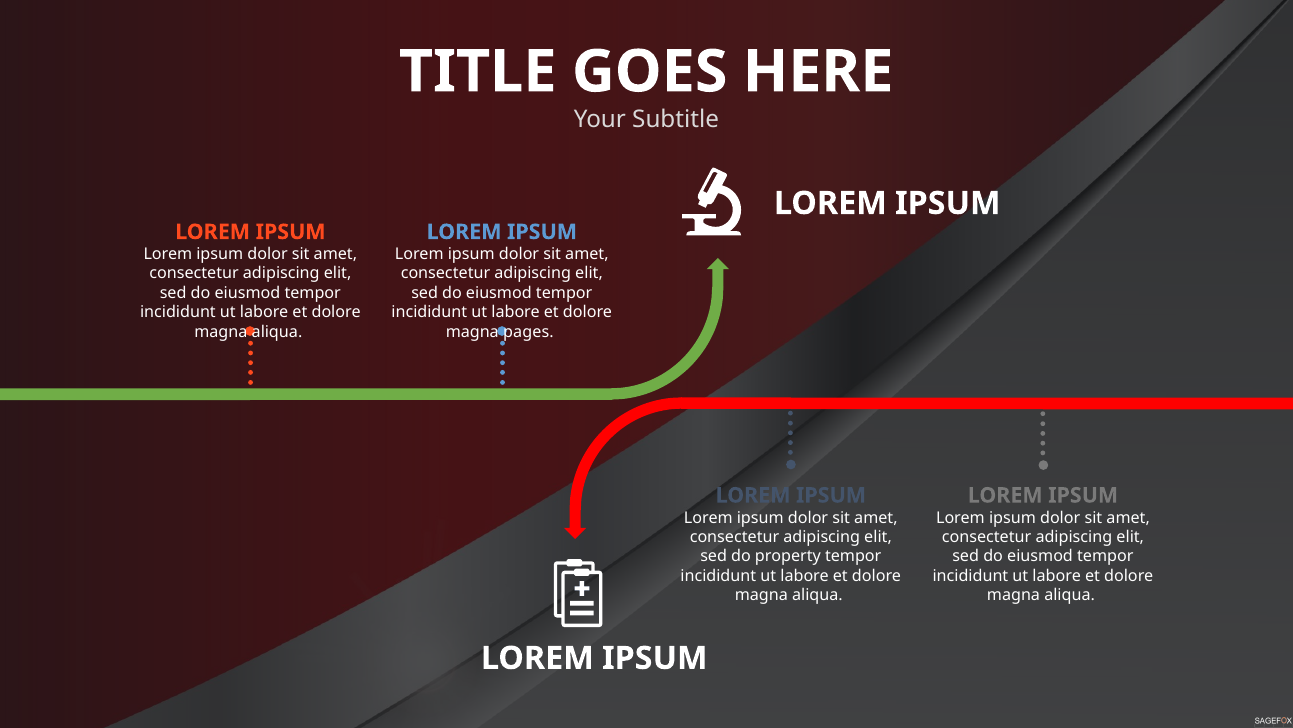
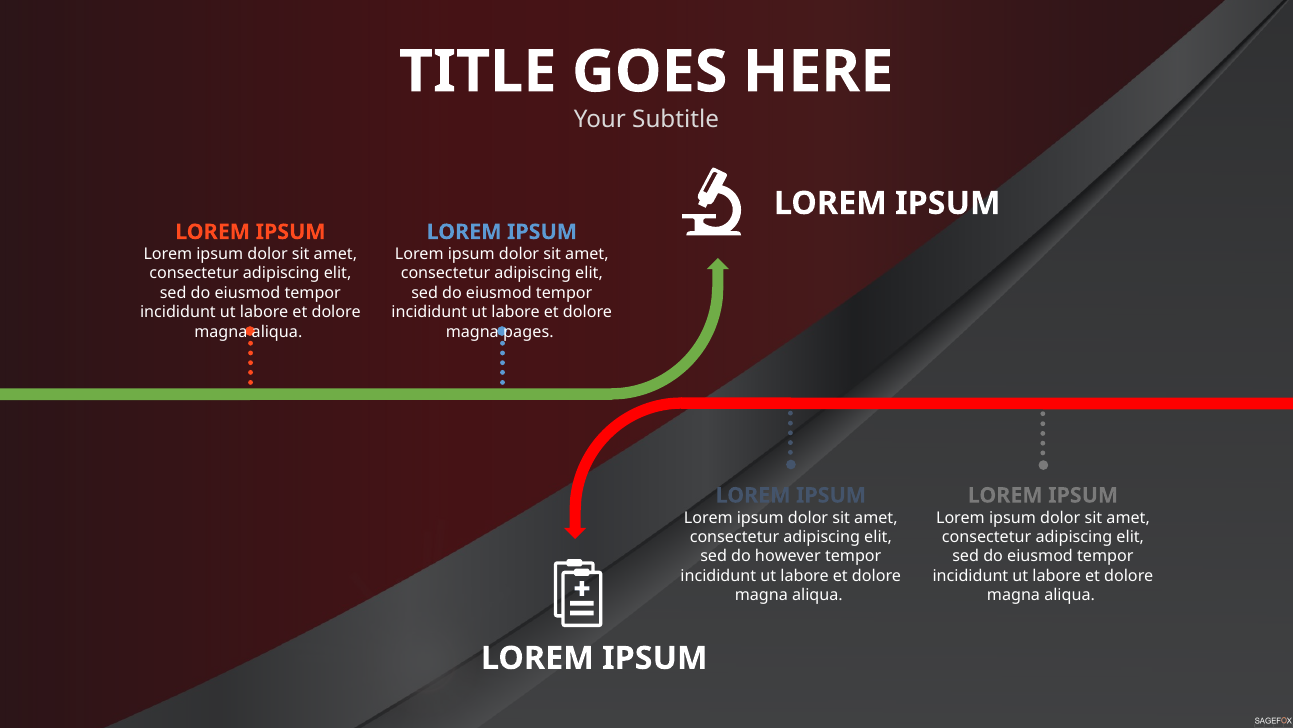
property: property -> however (788, 556)
